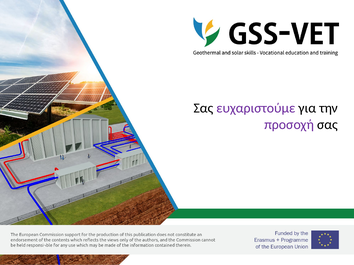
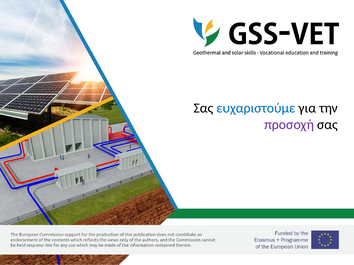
ευχαριστούμε colour: purple -> blue (256, 108)
